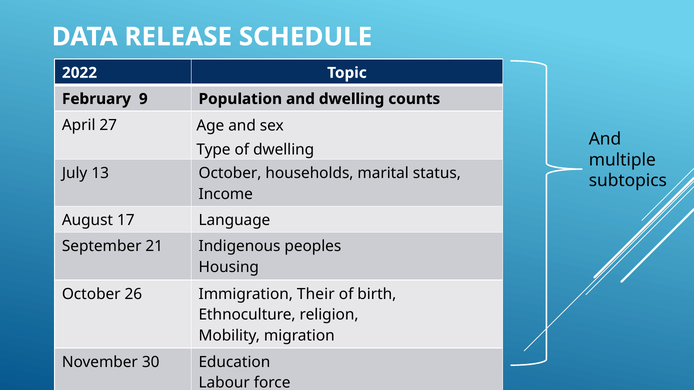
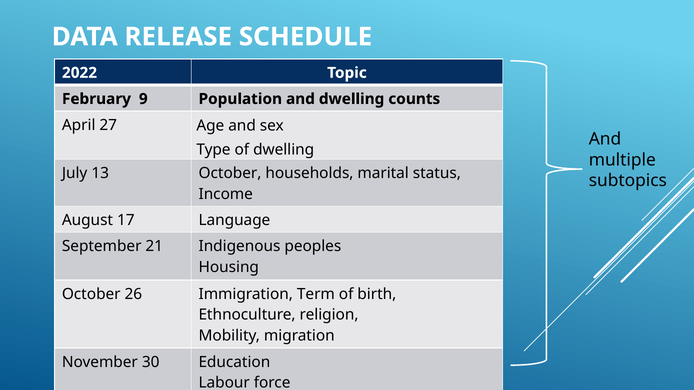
Their: Their -> Term (316, 294)
